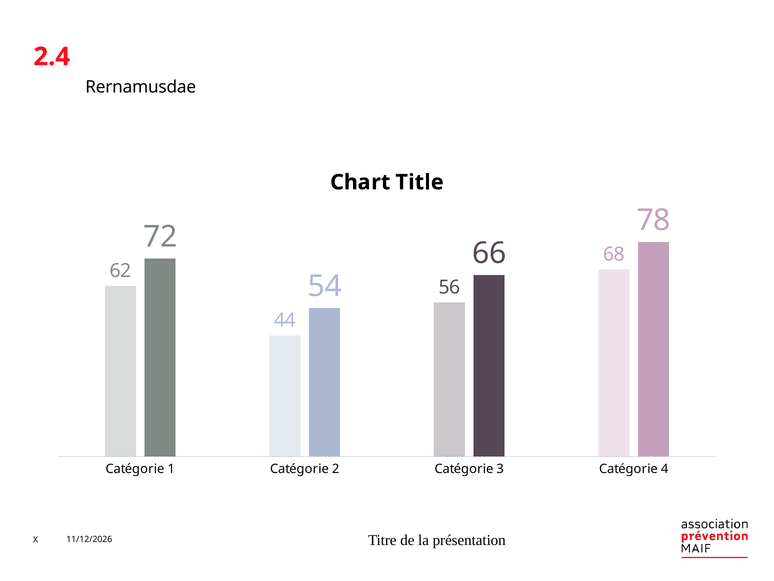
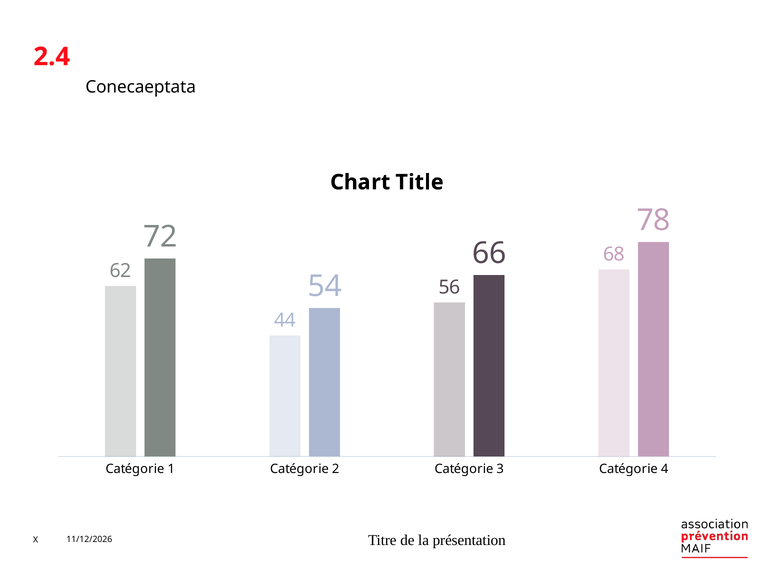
Rernamusdae: Rernamusdae -> Conecaeptata (141, 87)
